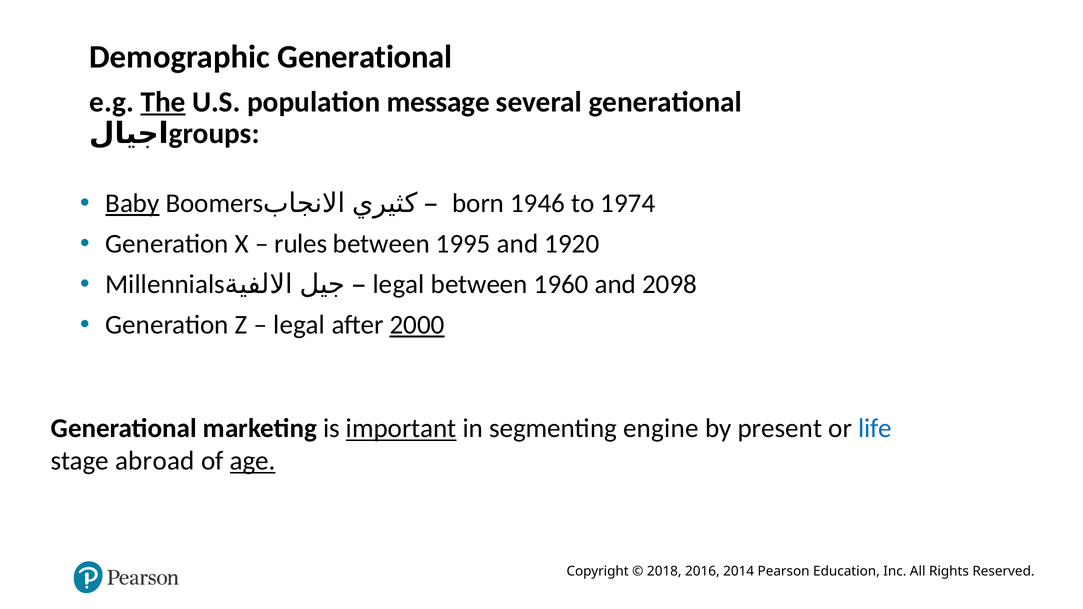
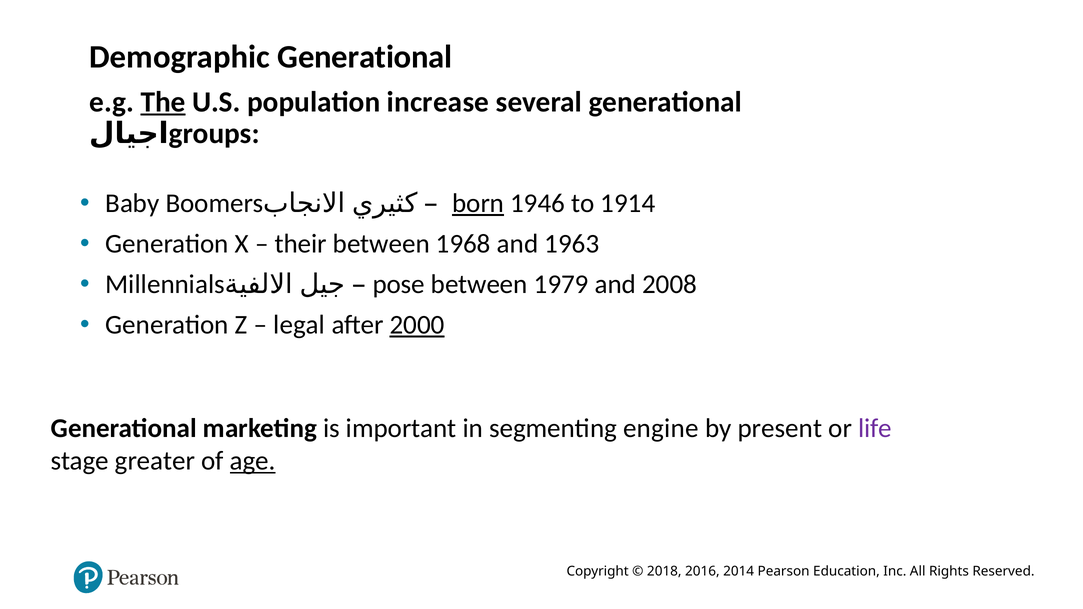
message: message -> increase (438, 102)
Baby underline: present -> none (132, 203)
born underline: none -> present (478, 203)
1974: 1974 -> 1914 (628, 203)
rules: rules -> their (301, 244)
1995: 1995 -> 1968 (463, 244)
1920: 1920 -> 1963 (572, 244)
legal: legal -> pose (399, 284)
1960: 1960 -> 1979 (561, 284)
2098: 2098 -> 2008 (670, 284)
important underline: present -> none (401, 429)
life colour: blue -> purple (875, 429)
abroad: abroad -> greater (155, 461)
